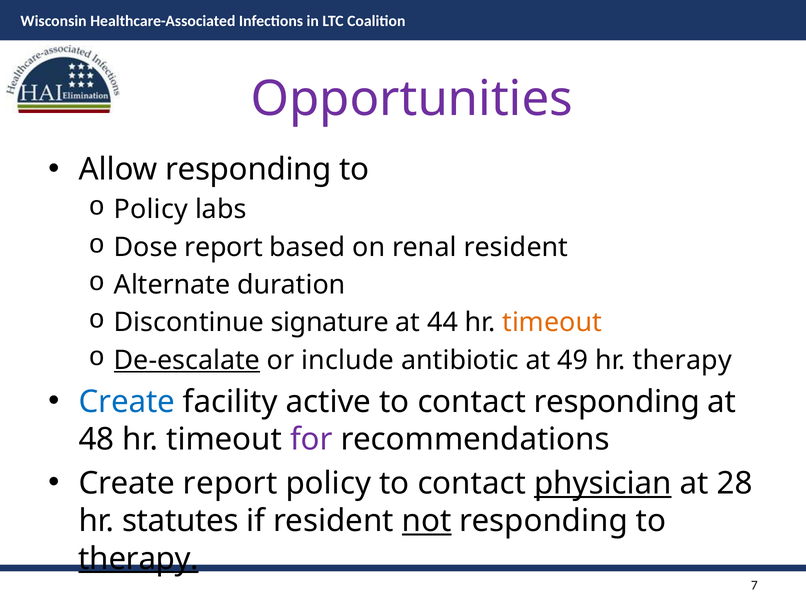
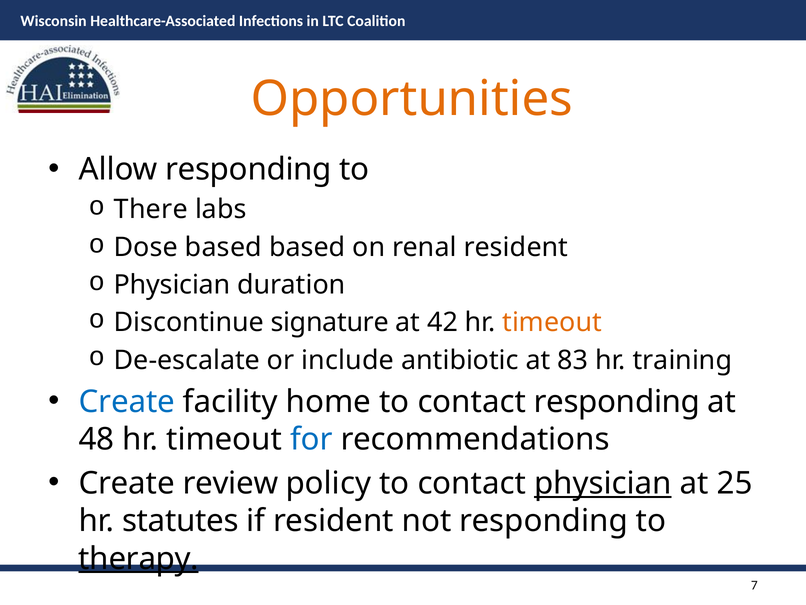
Opportunities colour: purple -> orange (412, 99)
Policy: Policy -> There (151, 209)
Dose report: report -> based (223, 247)
Alternate: Alternate -> Physician (172, 285)
44: 44 -> 42 (443, 322)
De-escalate underline: present -> none (187, 360)
49: 49 -> 83 (573, 360)
hr therapy: therapy -> training (682, 360)
active: active -> home (328, 401)
for colour: purple -> blue (312, 439)
Create report: report -> review (230, 483)
28: 28 -> 25 (735, 483)
not underline: present -> none (427, 521)
